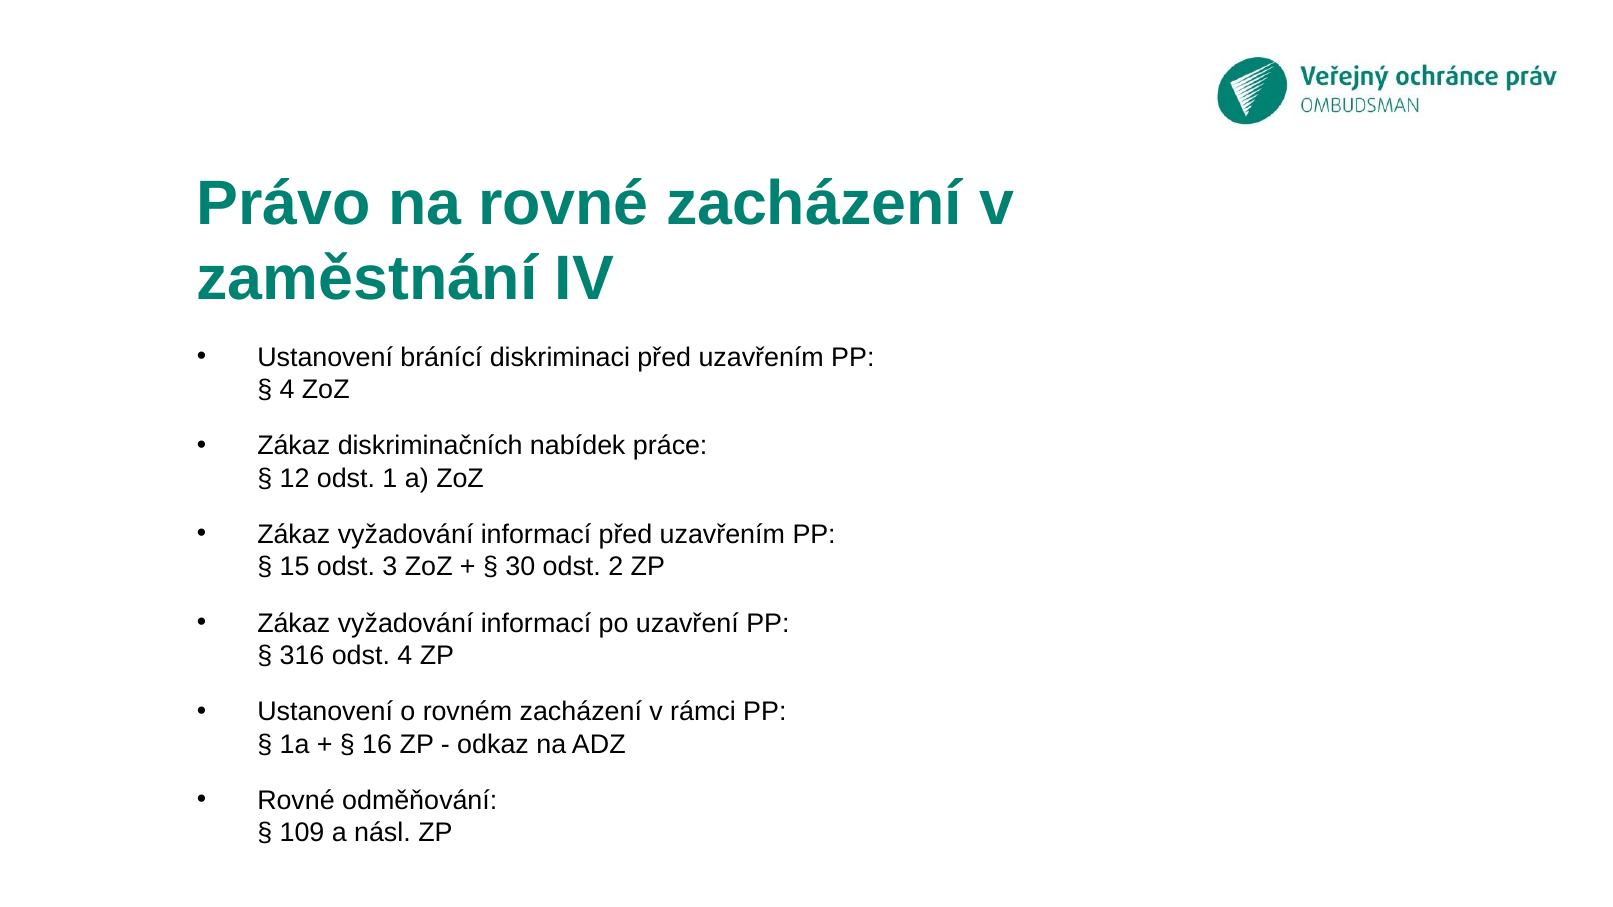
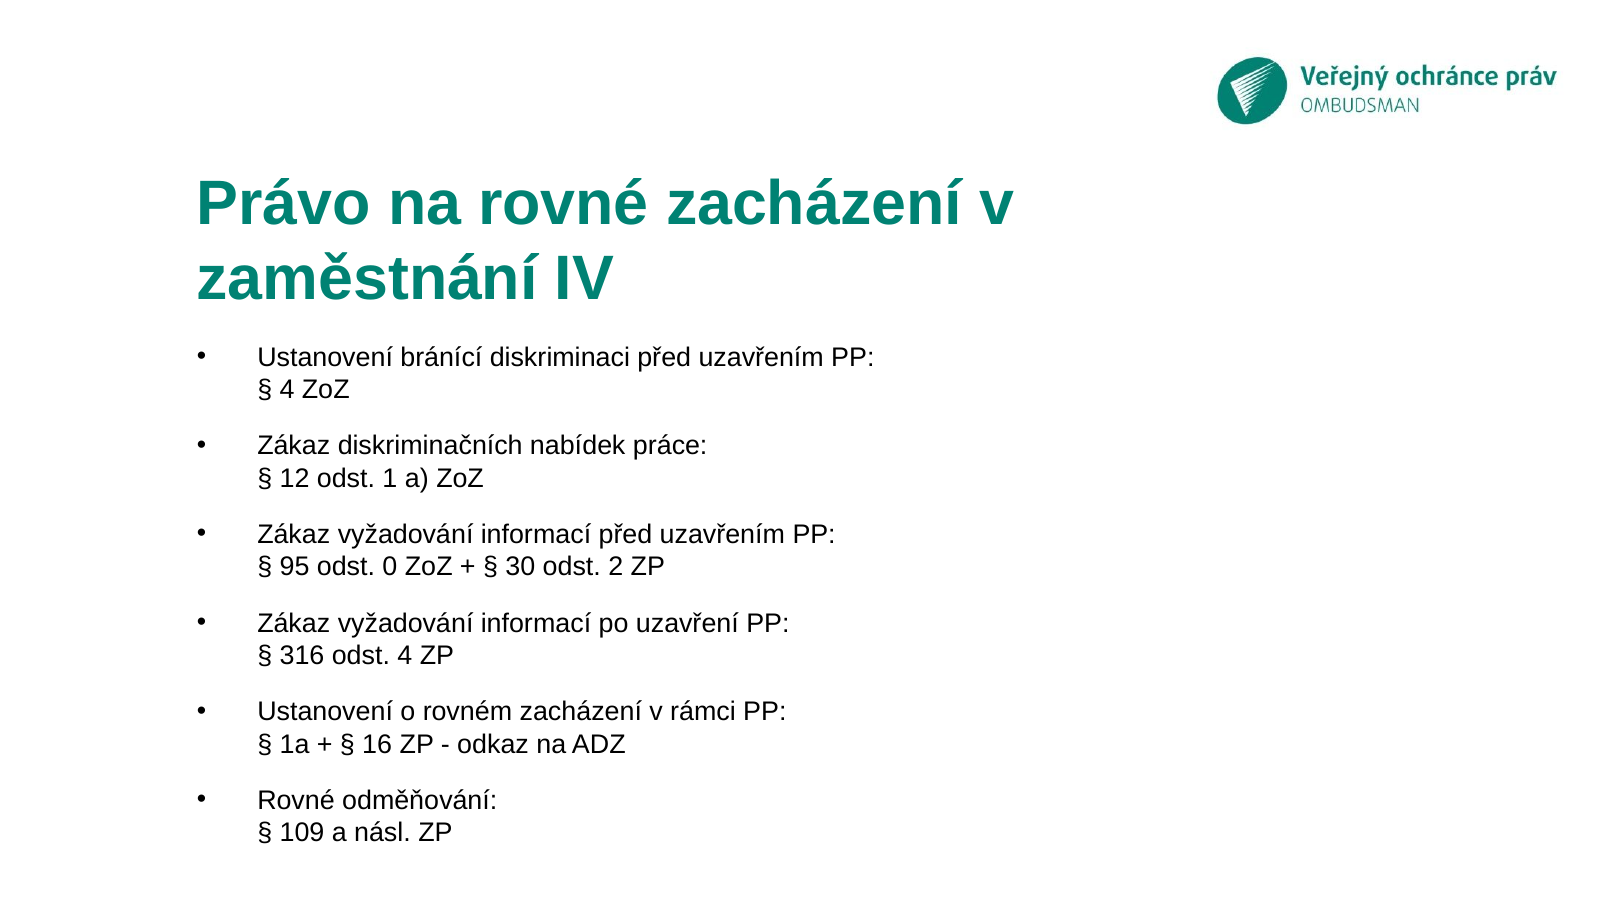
15: 15 -> 95 (295, 567)
3: 3 -> 0 (390, 567)
